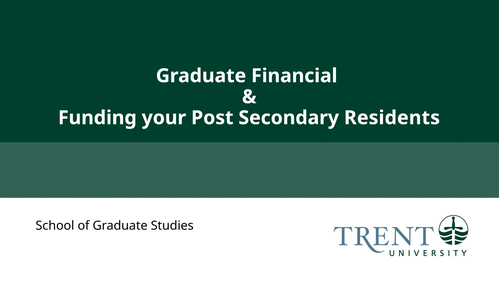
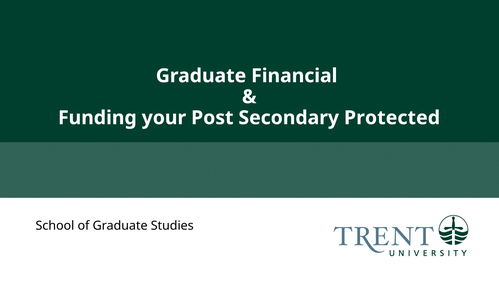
Residents: Residents -> Protected (392, 118)
